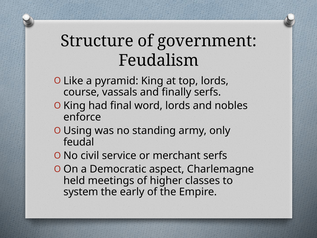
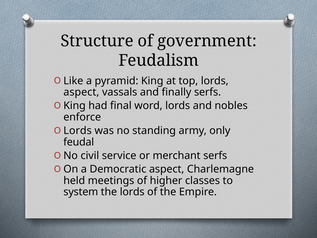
course: course -> aspect (81, 92)
Using: Using -> Lords (78, 131)
the early: early -> lords (132, 192)
